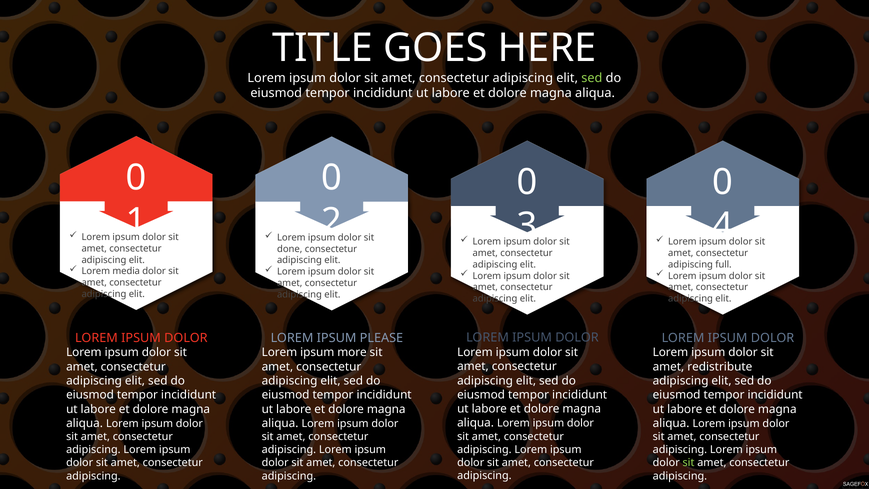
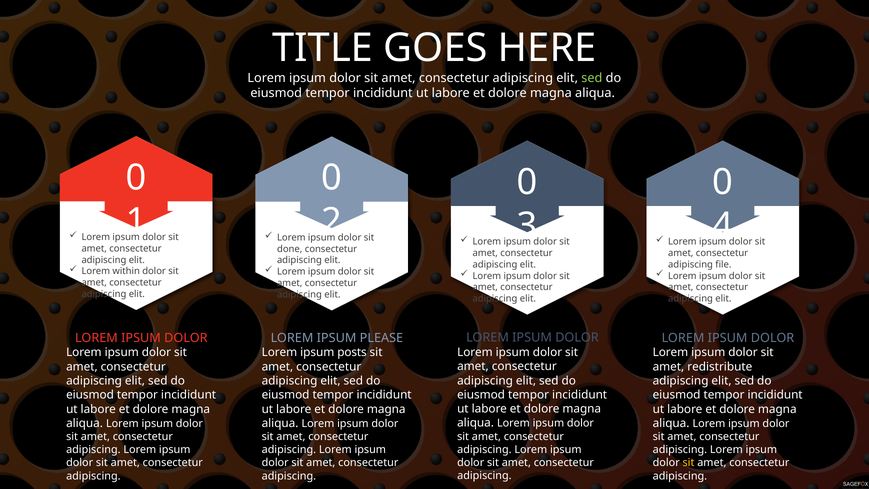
full: full -> file (723, 264)
media: media -> within (126, 271)
more: more -> posts (352, 352)
sit colour: light green -> yellow (688, 463)
